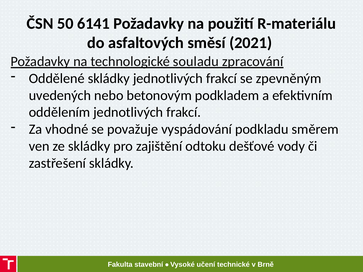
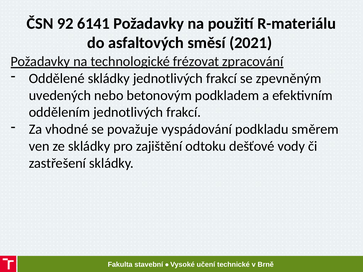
50: 50 -> 92 (65, 24)
souladu: souladu -> frézovat (196, 62)
